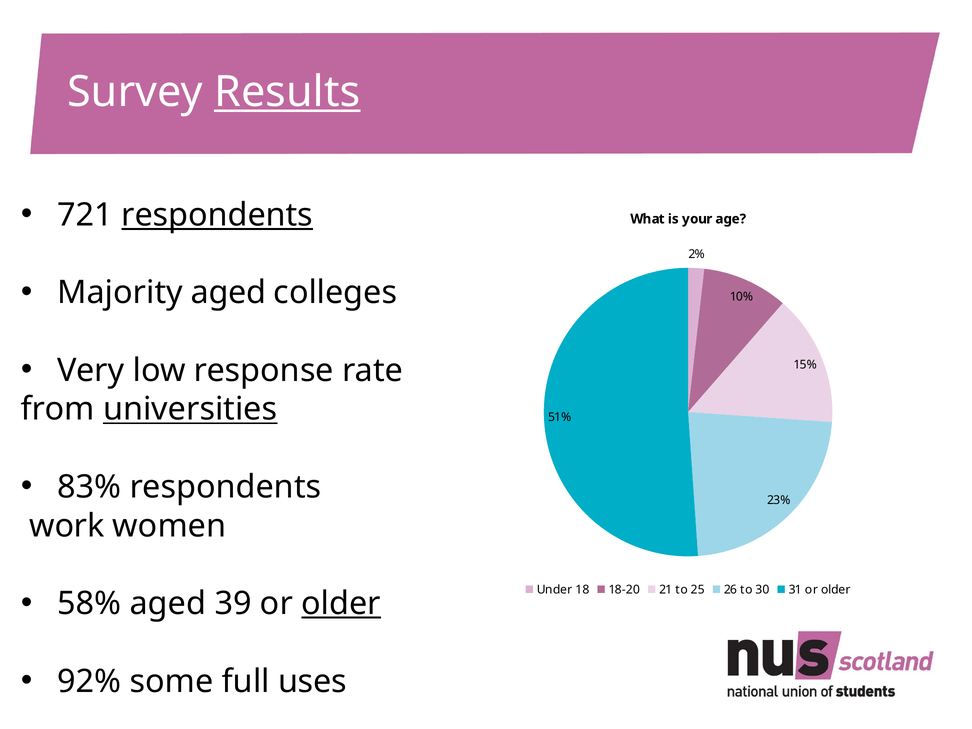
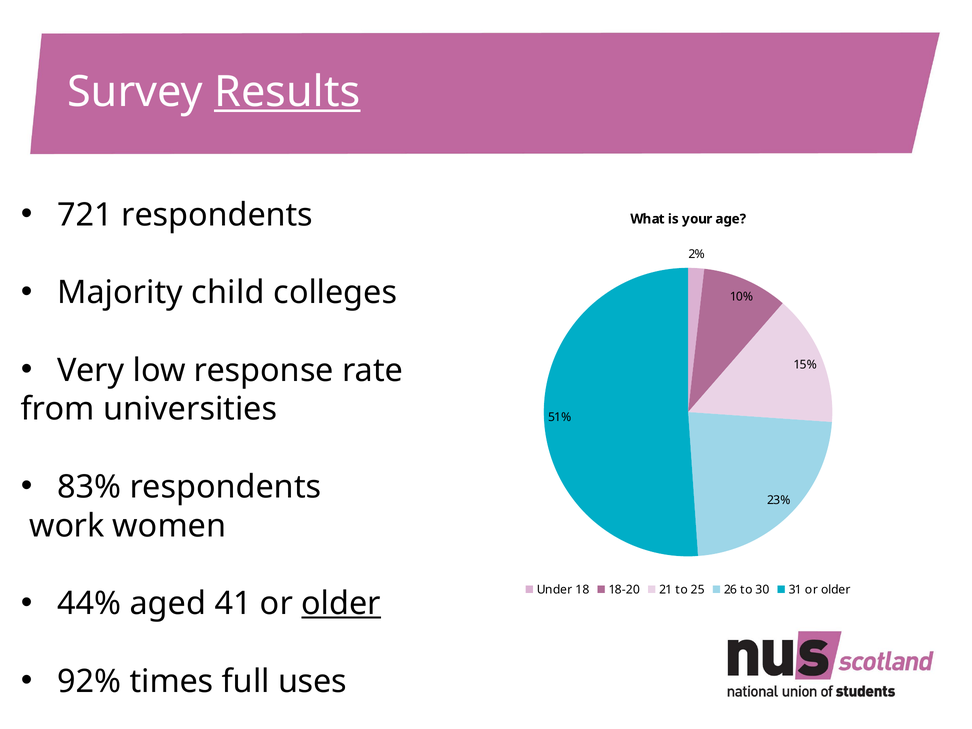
respondents underline: present -> none (217, 215)
Majority aged: aged -> child (228, 293)
universities underline: present -> none (190, 409)
58%: 58% -> 44% (89, 604)
39: 39 -> 41 (233, 604)
some: some -> times (172, 681)
